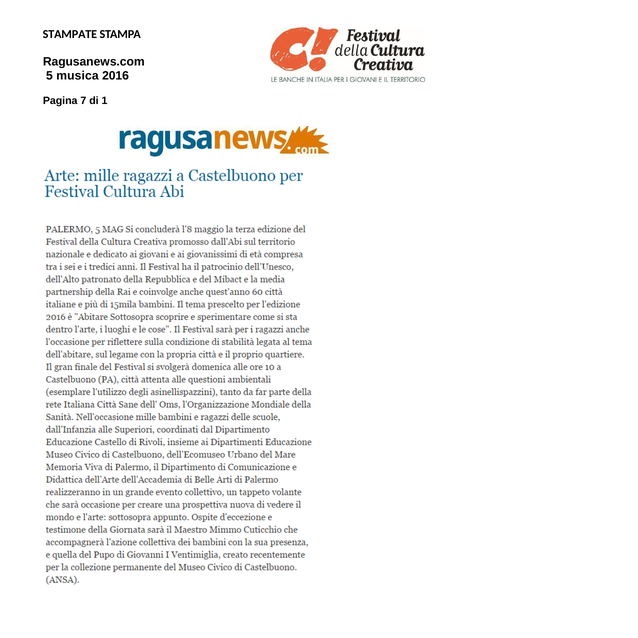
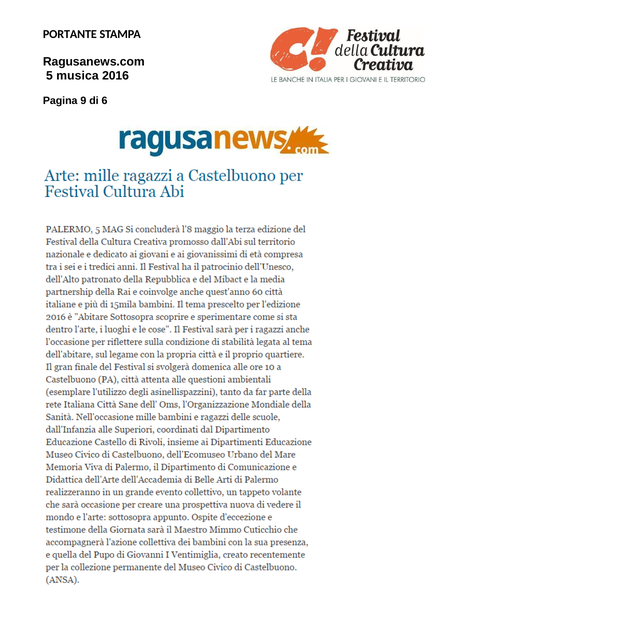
STAMPATE: STAMPATE -> PORTANTE (70, 34)
7: 7 -> 9 (83, 101)
1: 1 -> 6 (104, 101)
